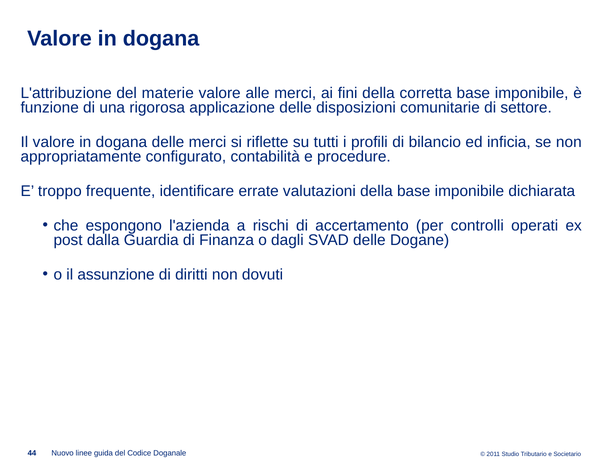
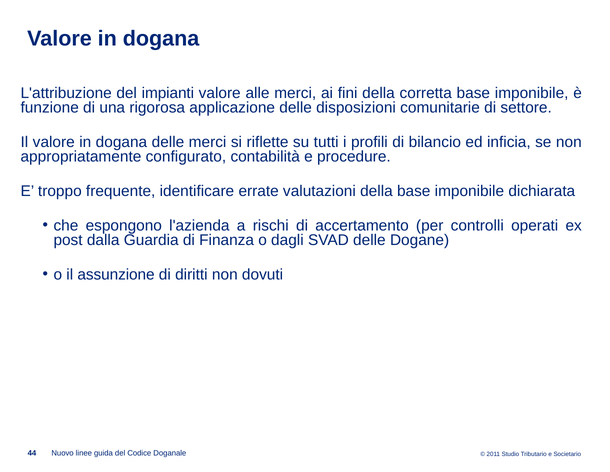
materie: materie -> impianti (168, 93)
